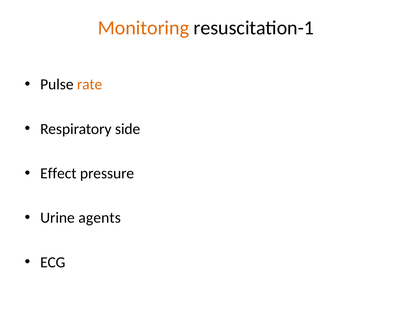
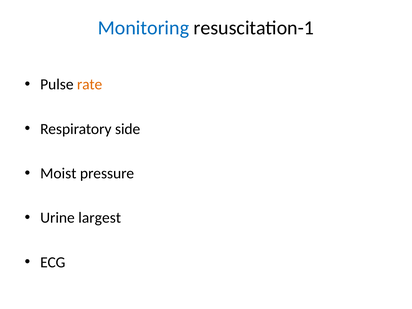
Monitoring colour: orange -> blue (143, 28)
Effect: Effect -> Moist (58, 173)
agents: agents -> largest (100, 218)
